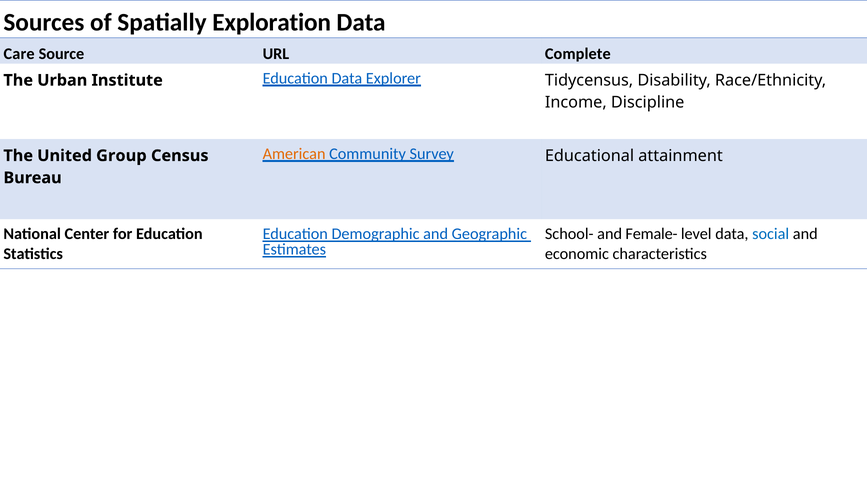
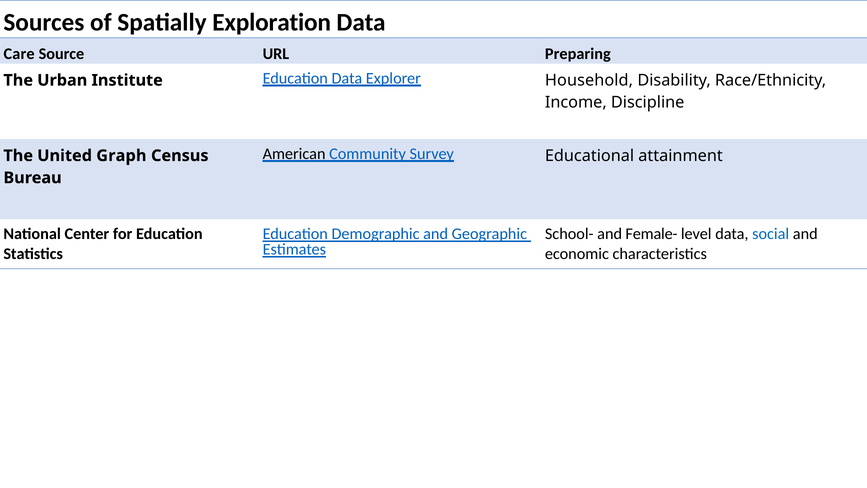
Complete: Complete -> Preparing (578, 54)
Tidycensus: Tidycensus -> Household (589, 80)
American colour: orange -> black (294, 154)
Group: Group -> Graph (121, 156)
